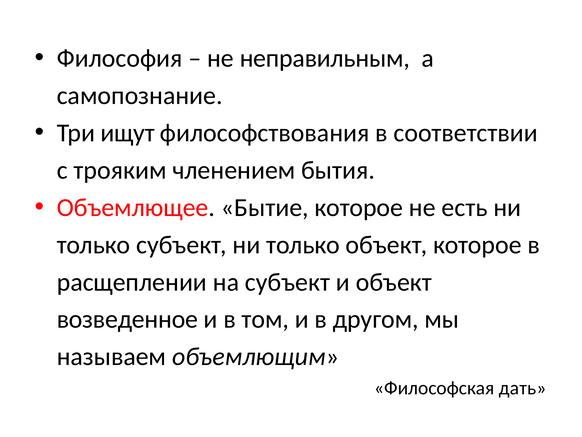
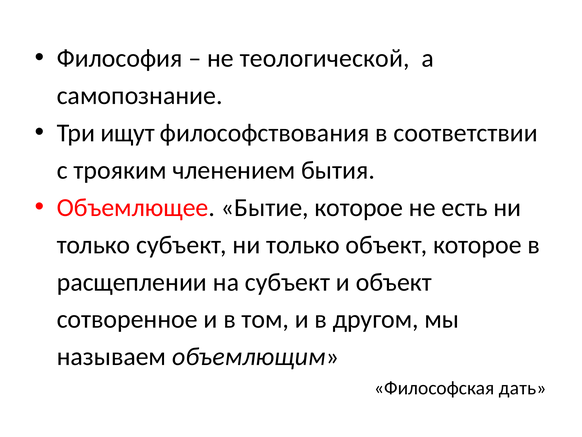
неправильным: неправильным -> теологической (325, 58)
возведенное: возведенное -> сотворенное (127, 319)
